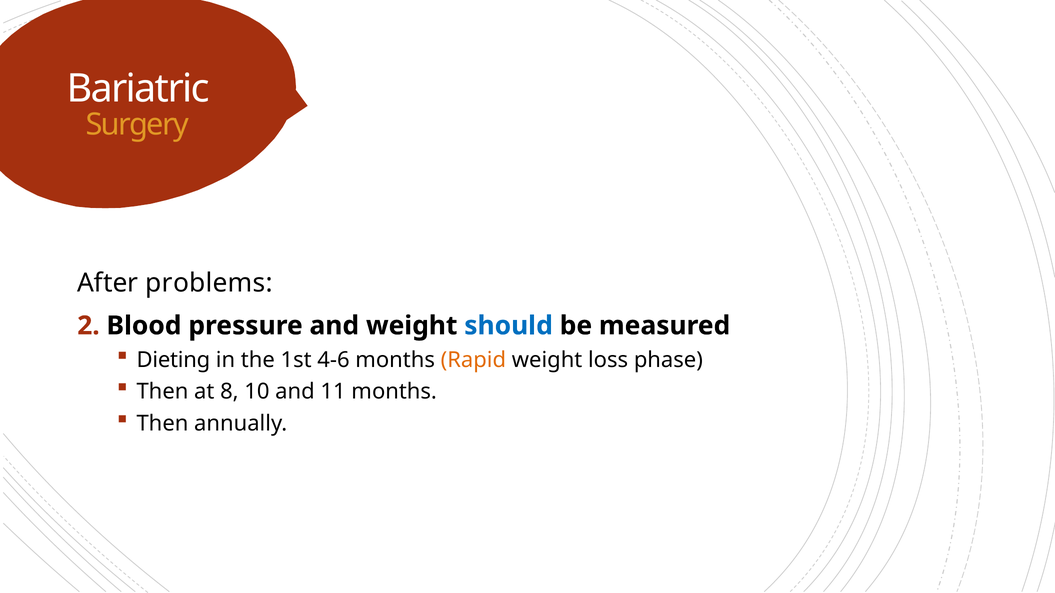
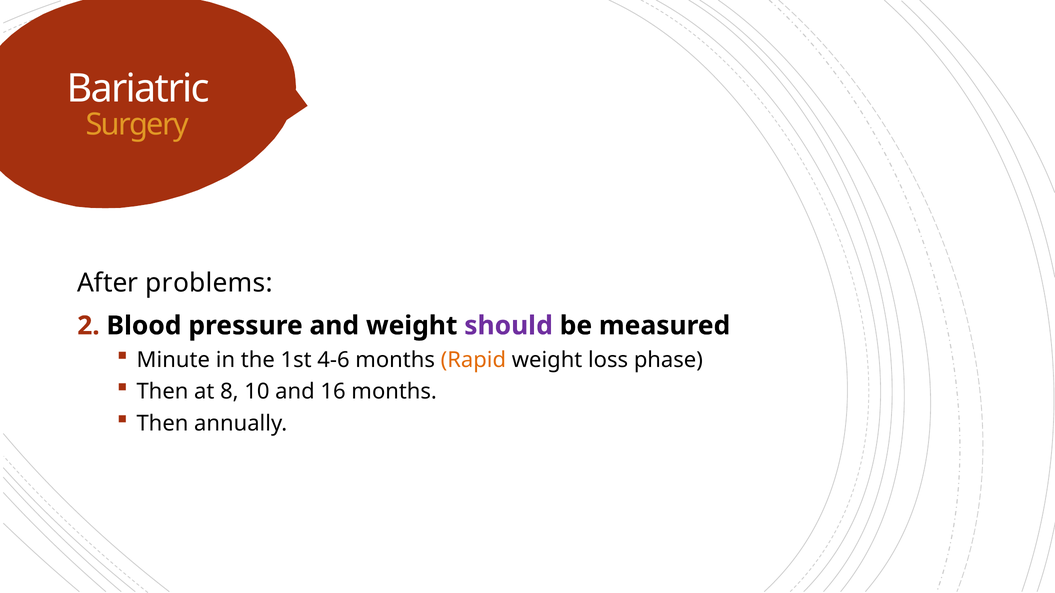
should colour: blue -> purple (509, 326)
Dieting: Dieting -> Minute (173, 360)
11: 11 -> 16 (333, 392)
